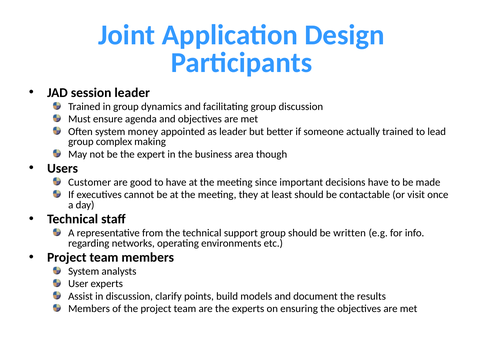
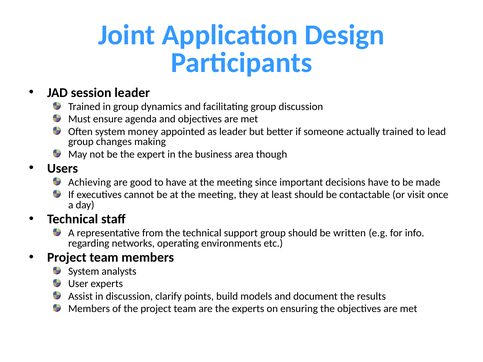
complex: complex -> changes (114, 142)
Customer: Customer -> Achieving (90, 182)
